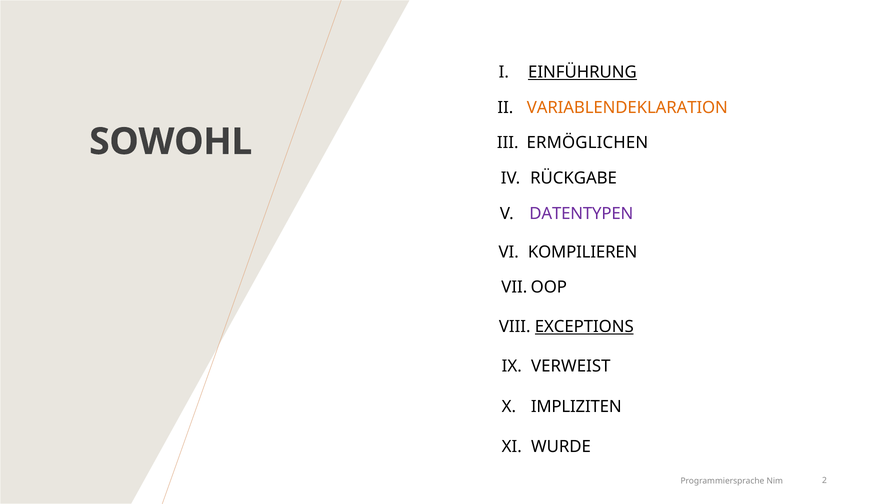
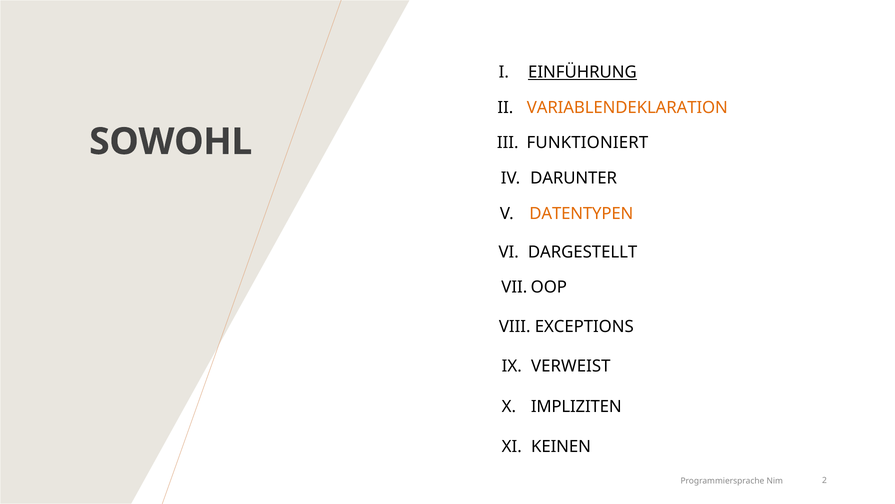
ERMÖGLICHEN: ERMÖGLICHEN -> FUNKTIONIERT (587, 142)
RÜCKGABE: RÜCKGABE -> DARUNTER (574, 178)
DATENTYPEN colour: purple -> orange (581, 213)
KOMPILIEREN: KOMPILIEREN -> DARGESTELLT (583, 252)
EXCEPTIONS underline: present -> none (584, 326)
WURDE: WURDE -> KEINEN (561, 446)
